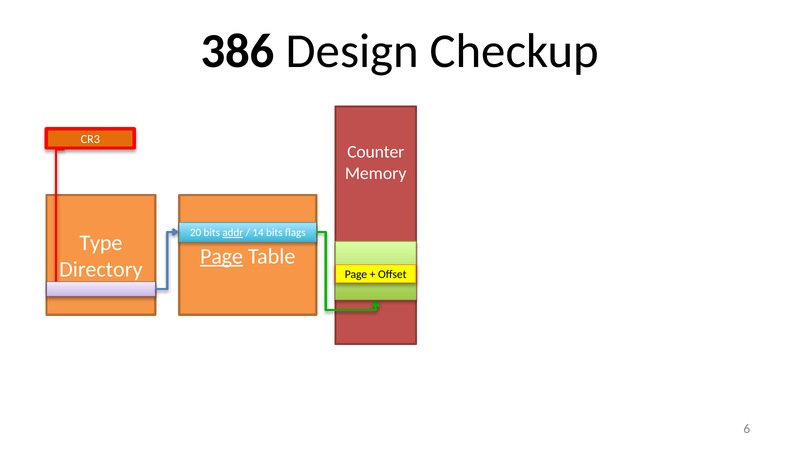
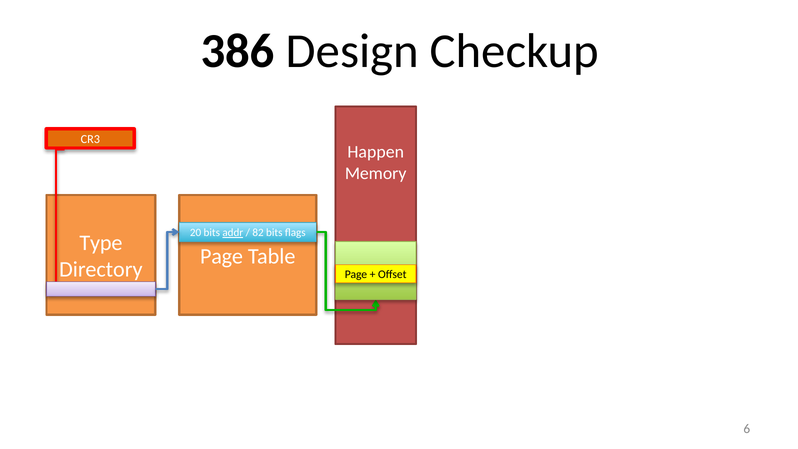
Counter: Counter -> Happen (376, 152)
14: 14 -> 82 (258, 233)
Page underline: present -> none (222, 256)
